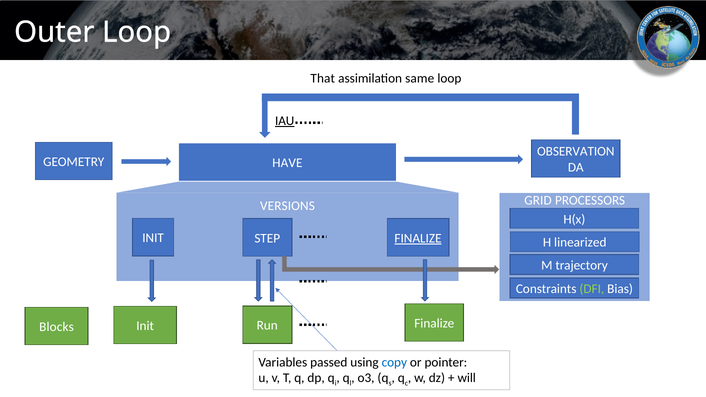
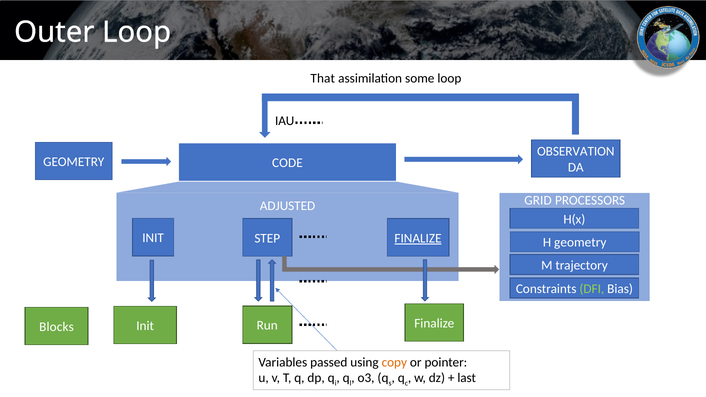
same: same -> some (420, 79)
IAU underline: present -> none (285, 121)
HAVE: HAVE -> CODE (287, 163)
VERSIONS: VERSIONS -> ADJUSTED (288, 206)
H linearized: linearized -> geometry (580, 243)
copy colour: blue -> orange (394, 362)
will: will -> last (467, 378)
